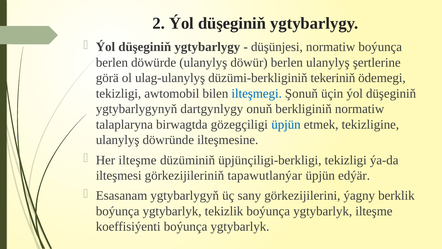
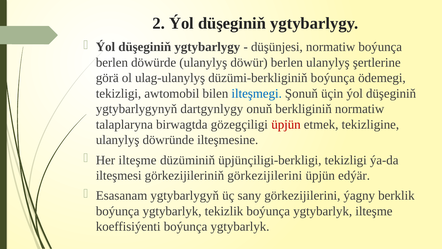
düzümi-berkliginiň tekeriniň: tekeriniň -> boýunça (333, 78)
üpjün colour: blue -> red (286, 124)
görkezijileriniň tapawutlanýar: tapawutlanýar -> görkezijilerini (265, 175)
